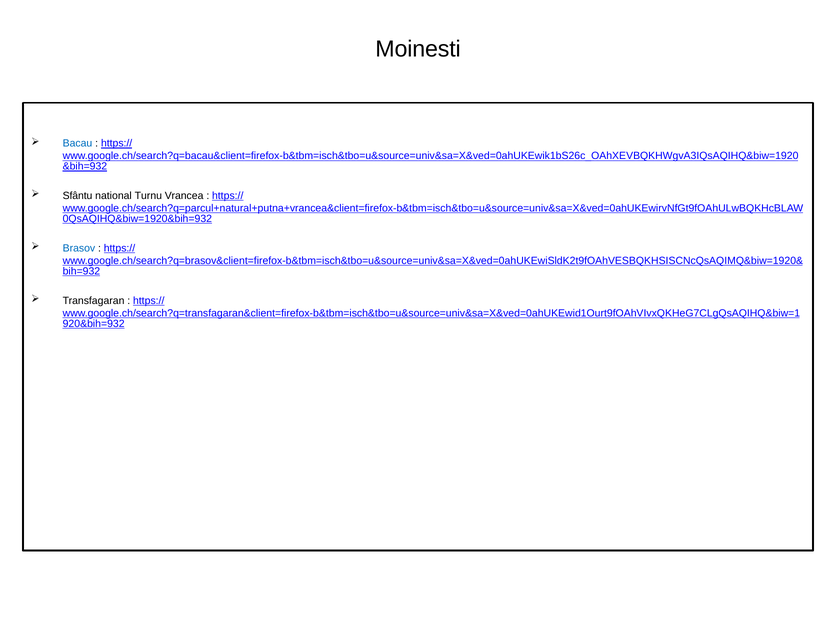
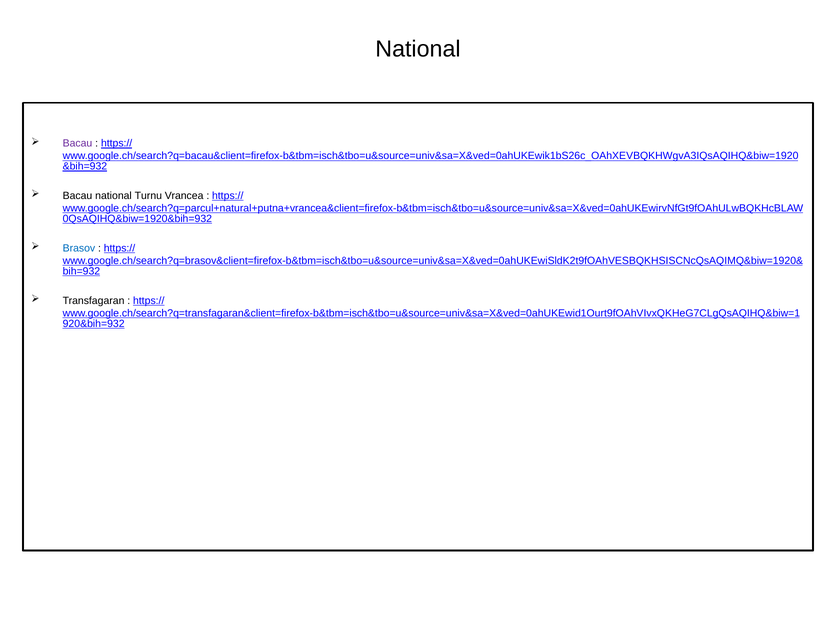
Moinesti: Moinesti -> National (418, 49)
Bacau colour: blue -> purple (78, 143)
Sfântu: Sfântu -> Bacau (78, 196)
